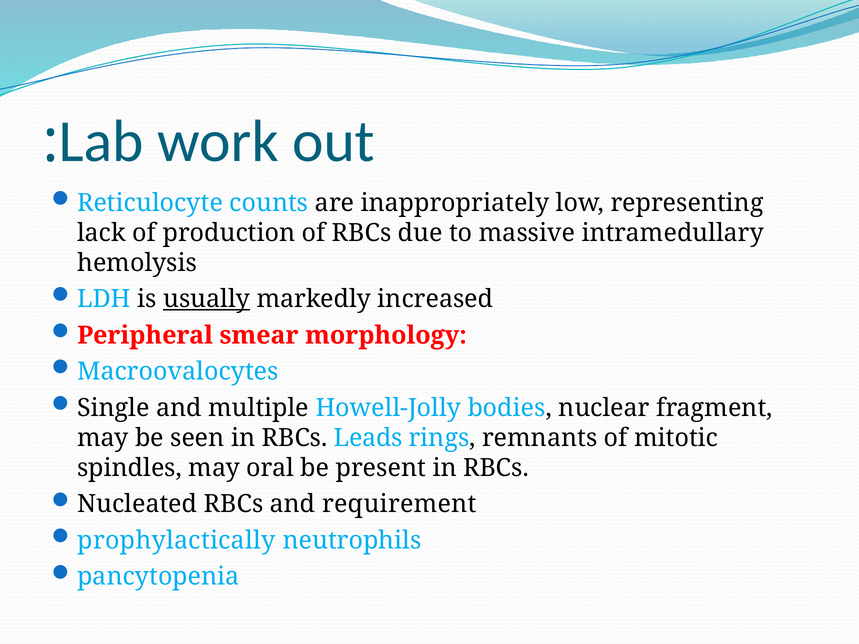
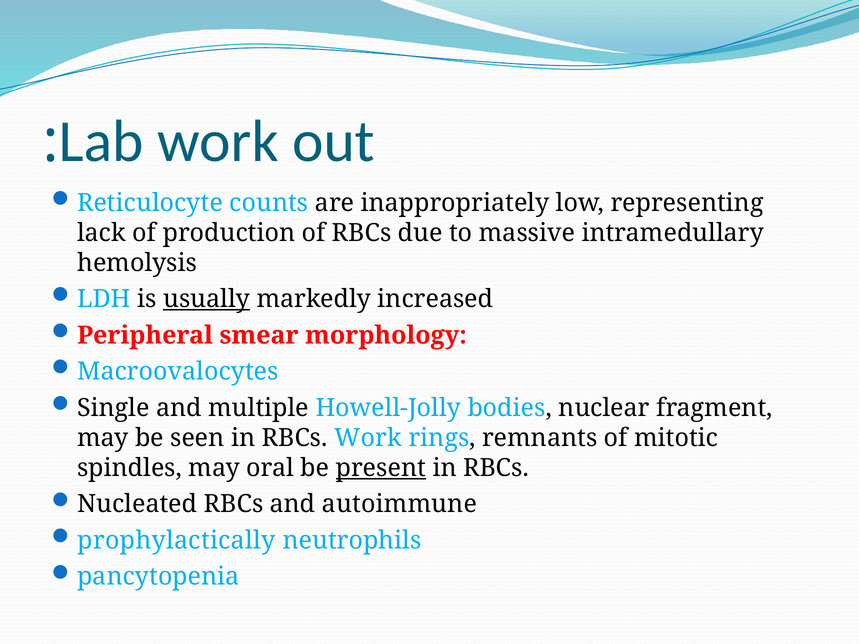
RBCs Leads: Leads -> Work (368, 438)
present underline: none -> present (381, 468)
requirement: requirement -> autoimmune (399, 504)
